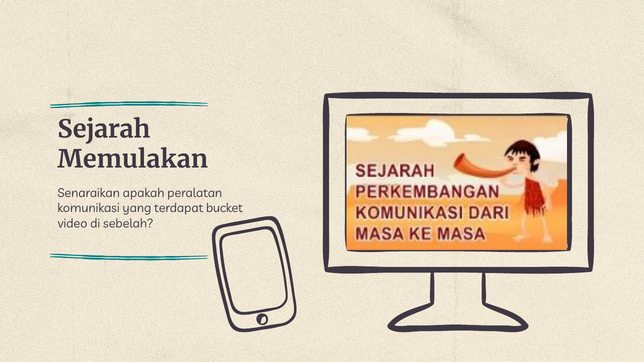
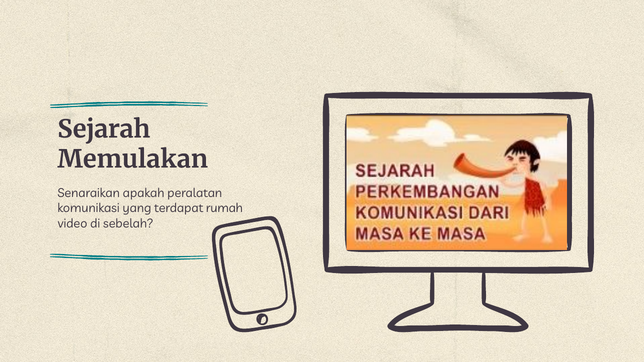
bucket: bucket -> rumah (224, 209)
